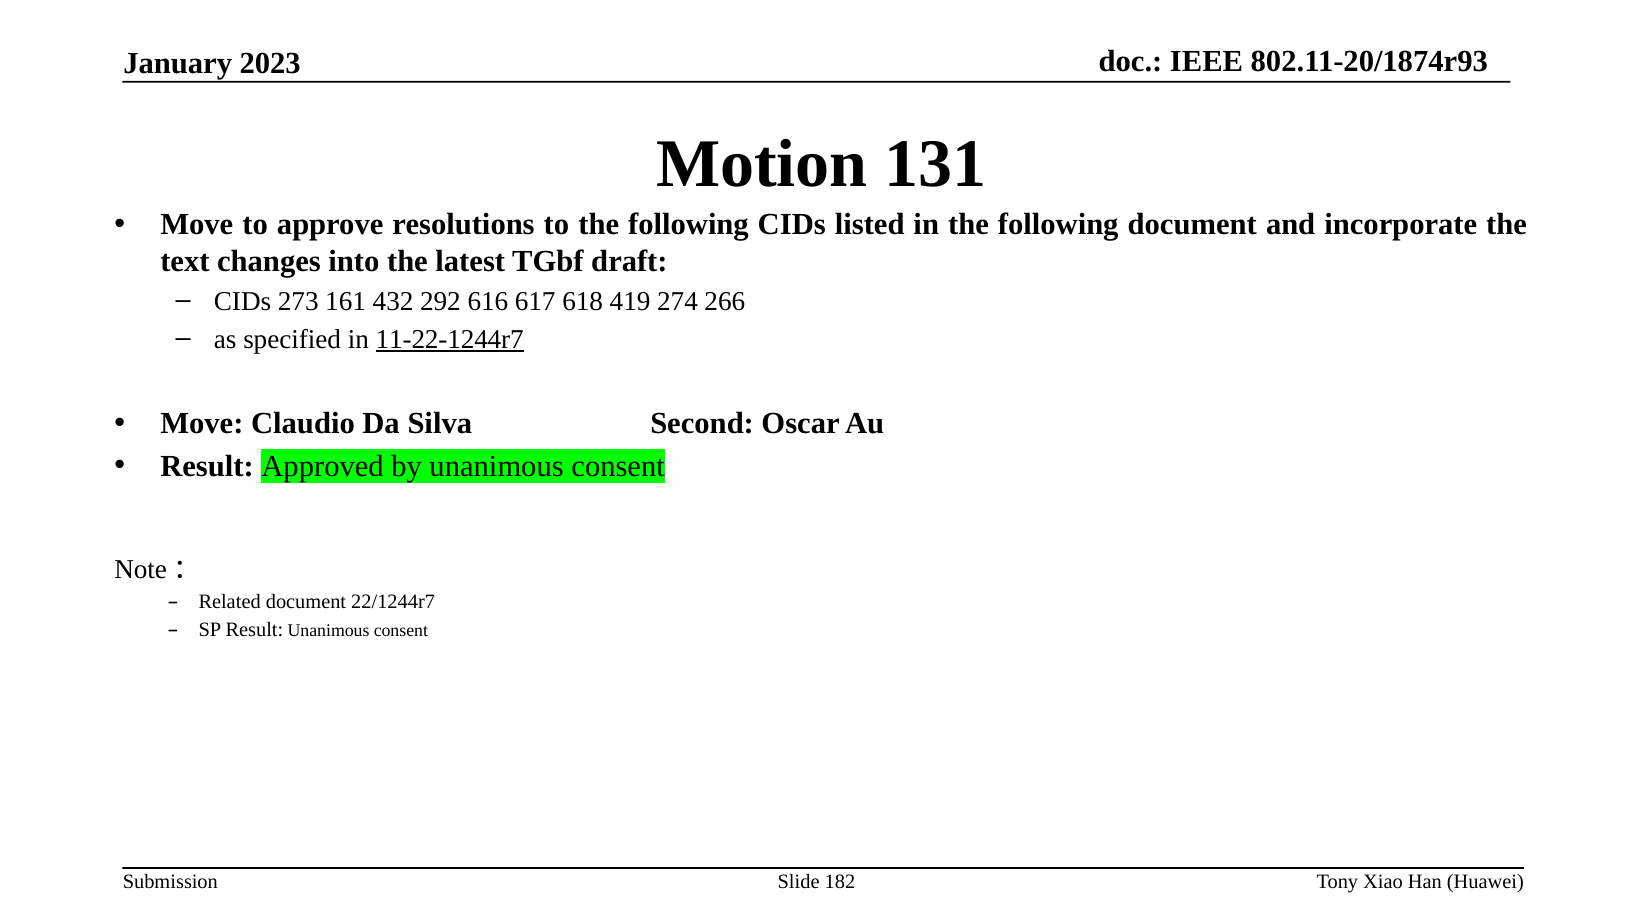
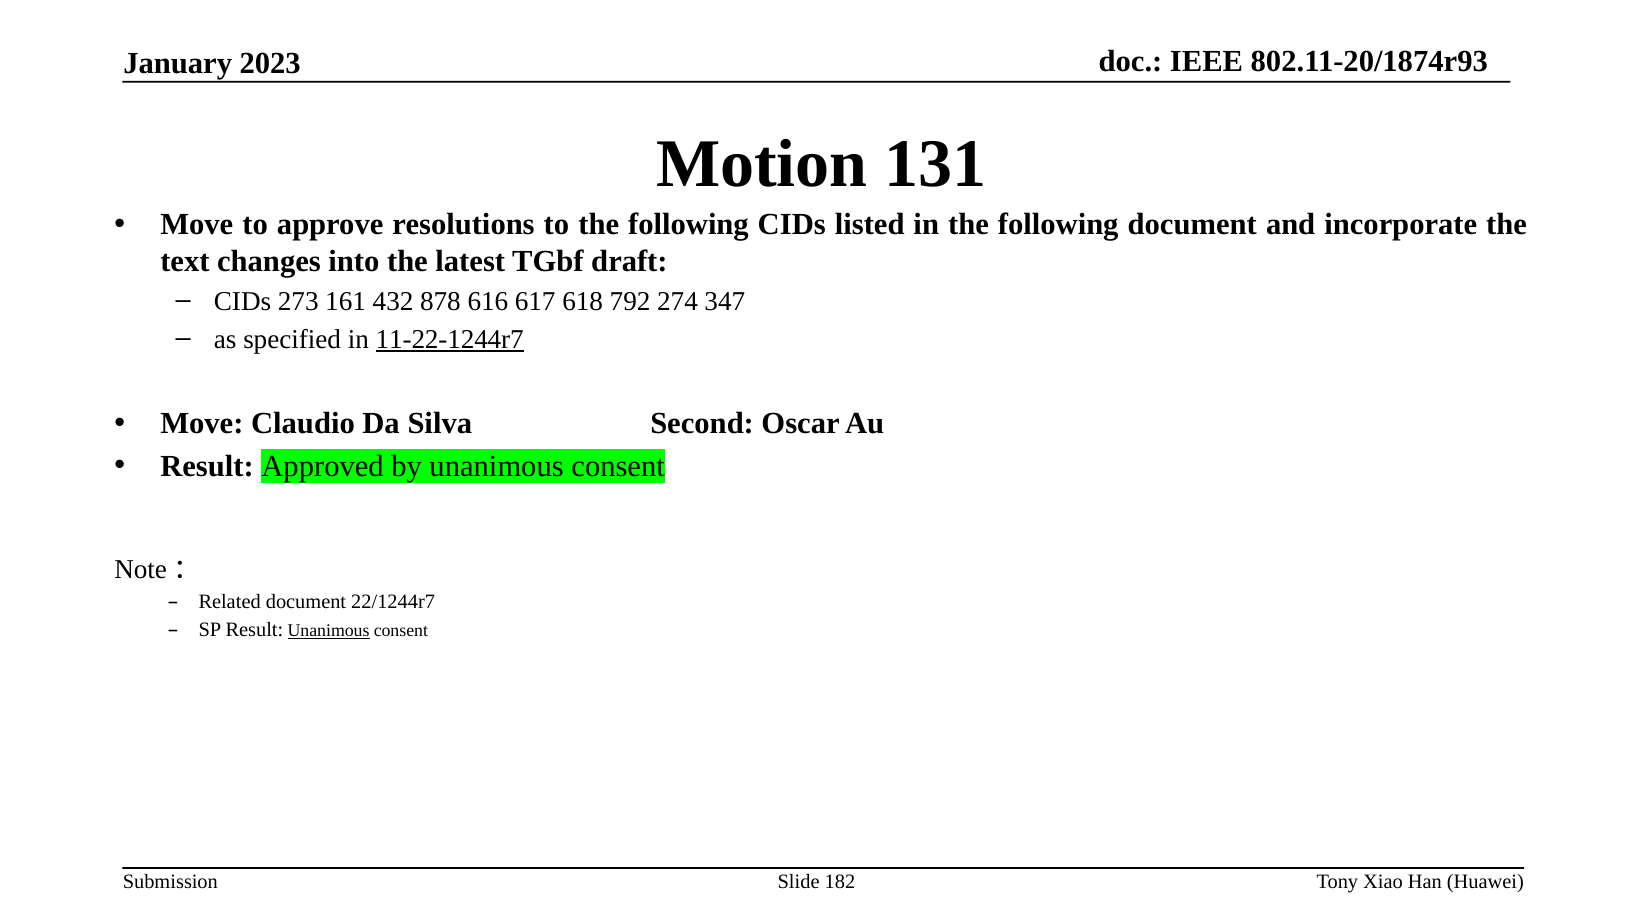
292: 292 -> 878 (440, 301)
419: 419 -> 792 (630, 301)
266: 266 -> 347 (725, 301)
Unanimous underline: none -> present (329, 631)
